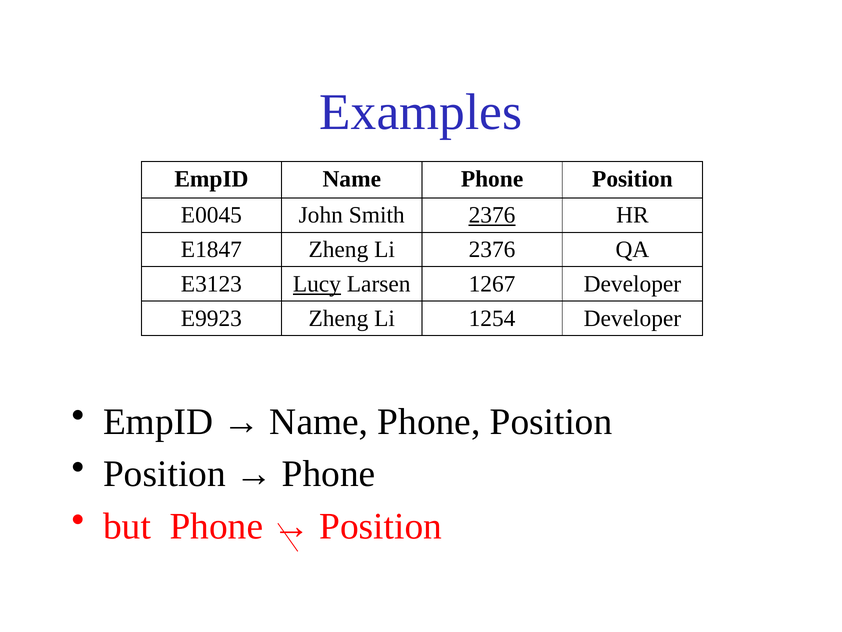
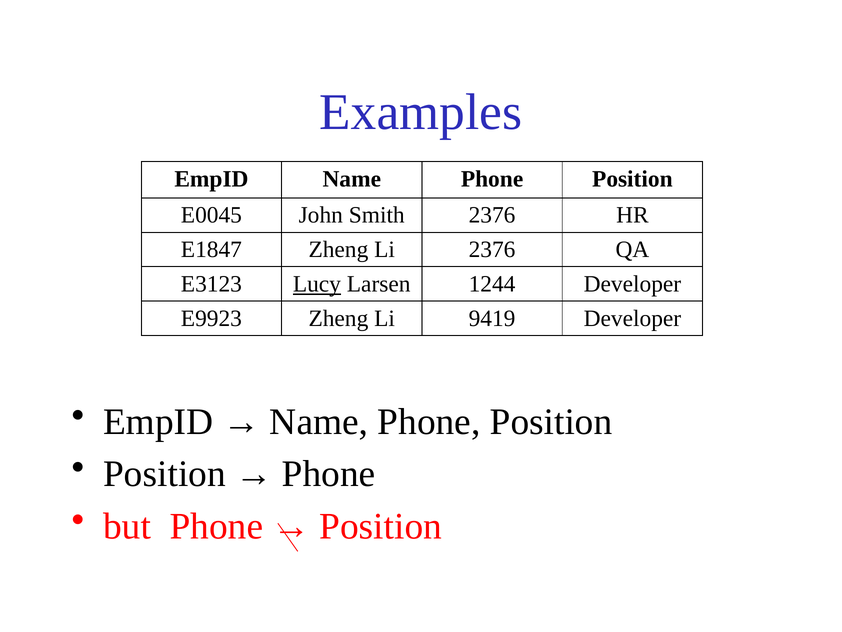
2376 underline: present -> none (492, 215)
1267: 1267 -> 1244 (492, 284)
1254: 1254 -> 9419 (492, 318)
